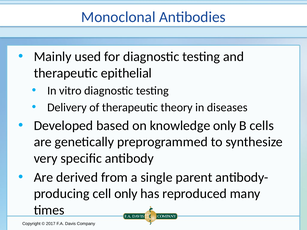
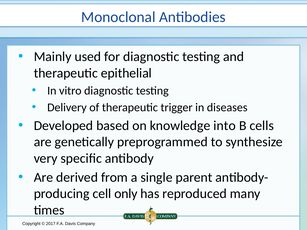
theory: theory -> trigger (177, 107)
knowledge only: only -> into (225, 126)
